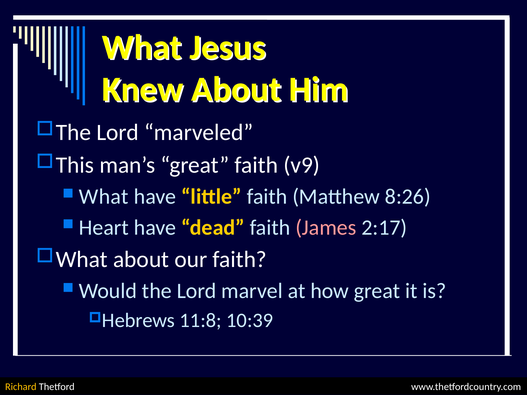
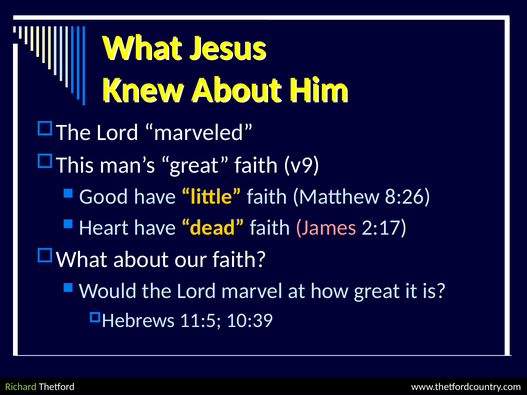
What: What -> Good (104, 197)
11:8: 11:8 -> 11:5 (201, 321)
Richard colour: yellow -> light green (21, 387)
